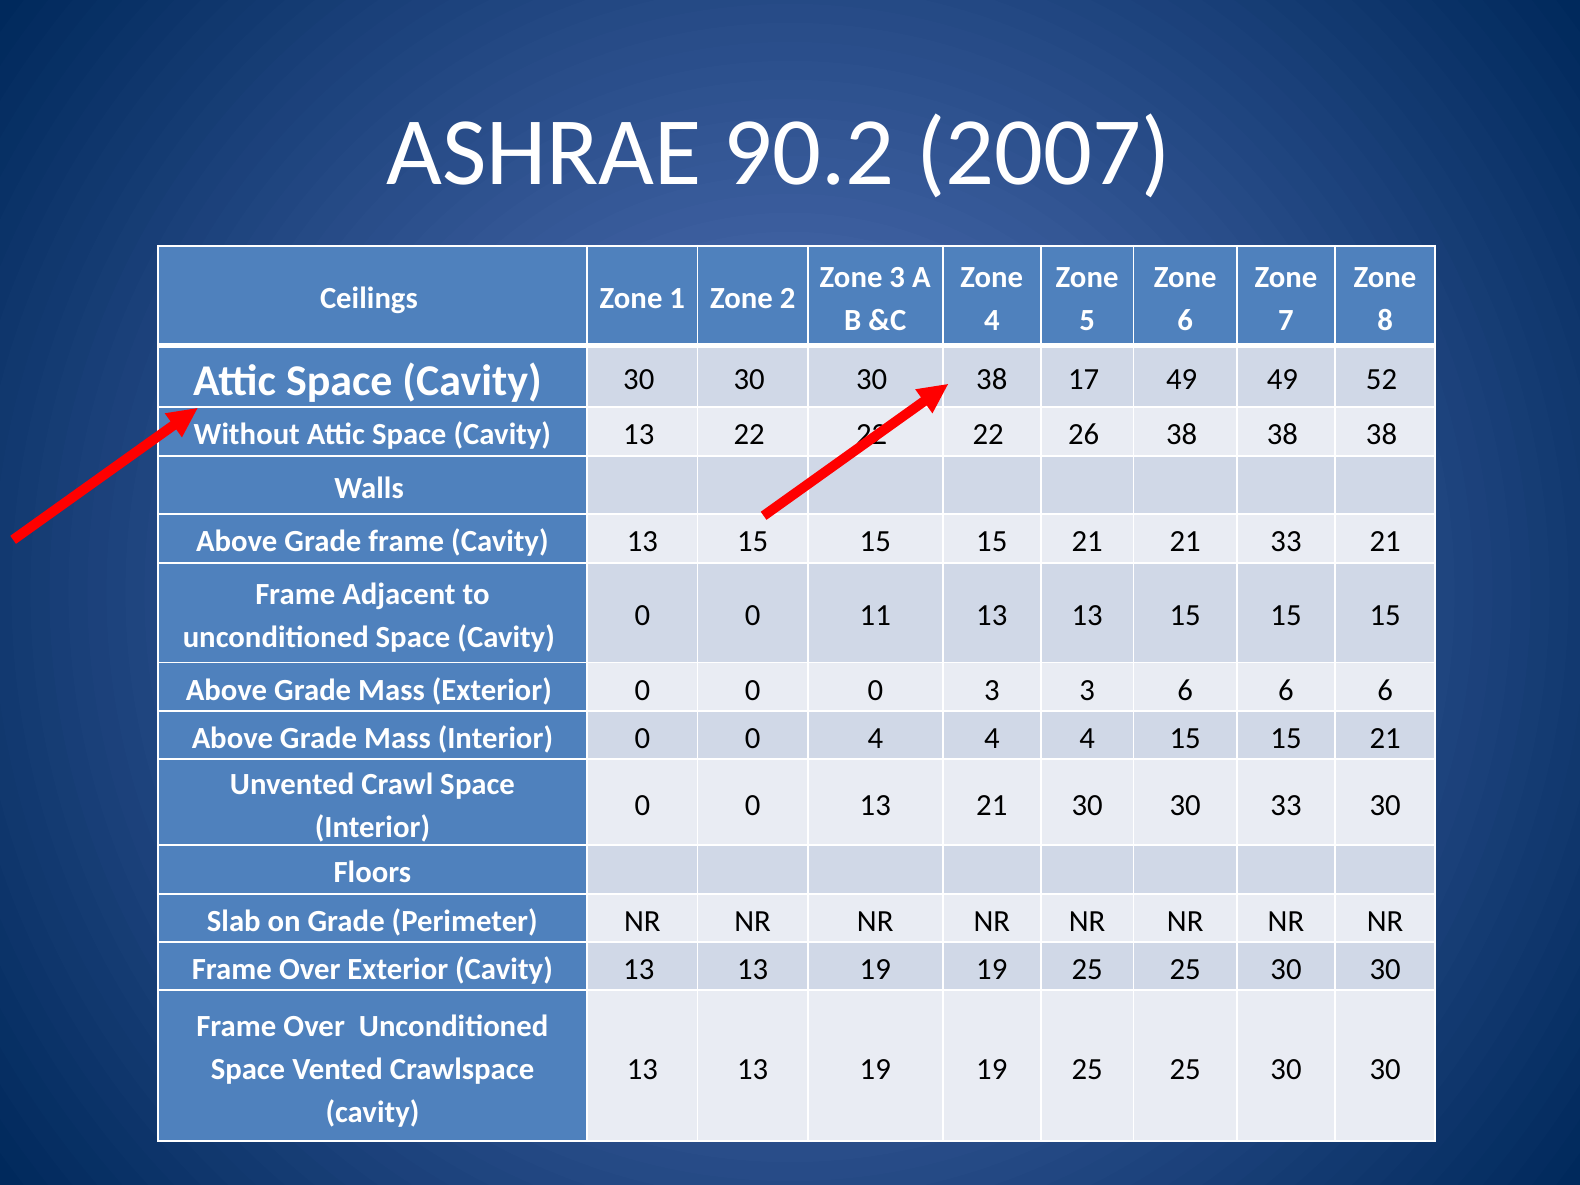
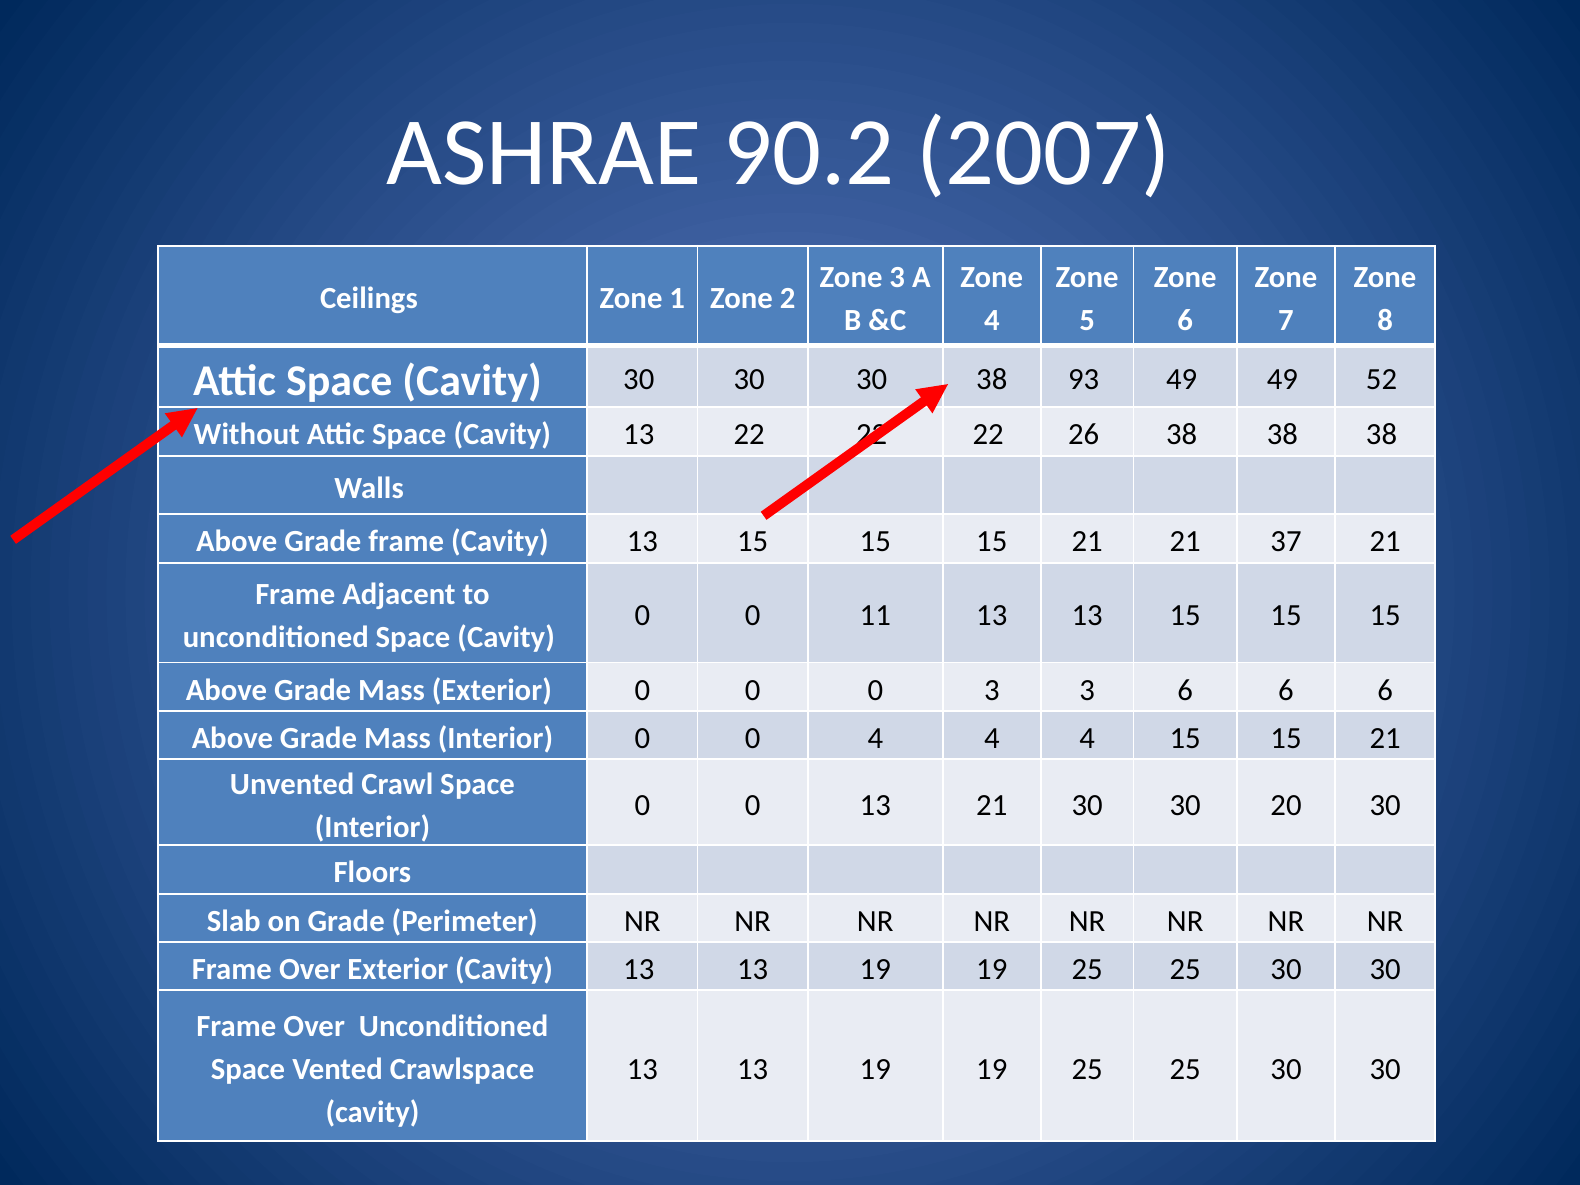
17: 17 -> 93 (1084, 380)
21 33: 33 -> 37 (1286, 542)
30 33: 33 -> 20 (1286, 805)
